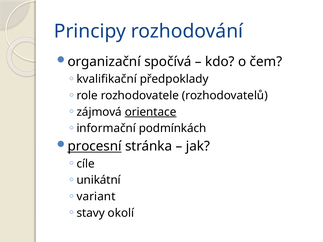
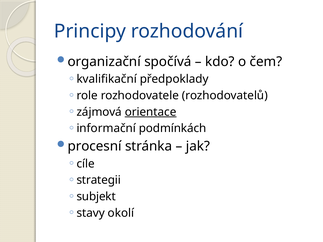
procesní underline: present -> none (95, 146)
unikátní: unikátní -> strategii (99, 180)
variant: variant -> subjekt (96, 197)
